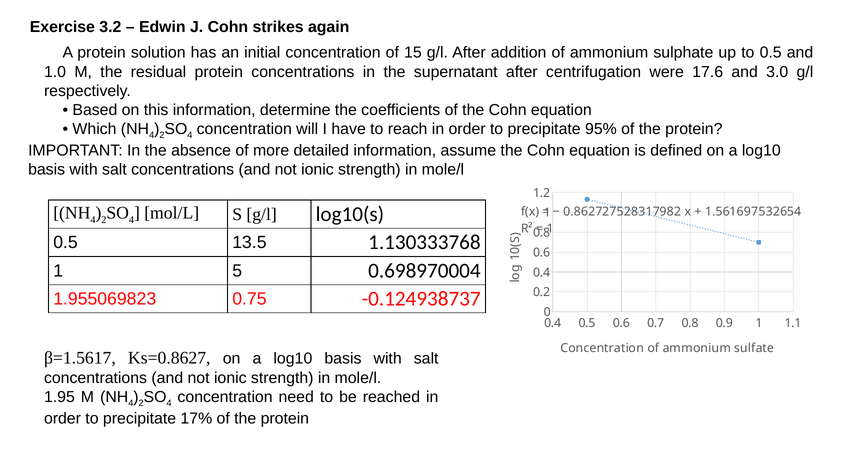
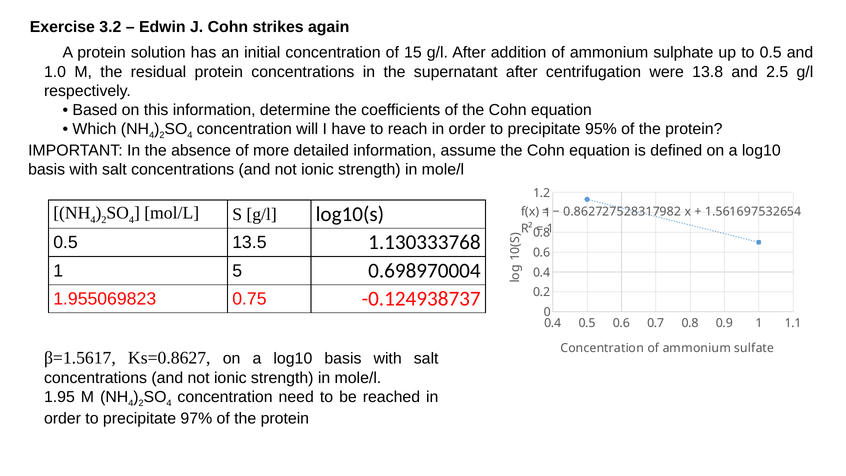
17.6: 17.6 -> 13.8 (708, 72)
3.0: 3.0 -> 2.5 (777, 72)
17%: 17% -> 97% (196, 418)
